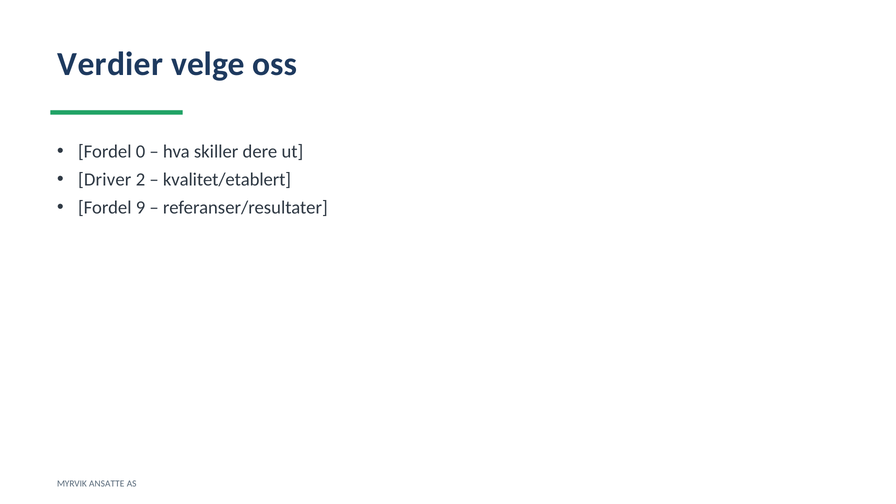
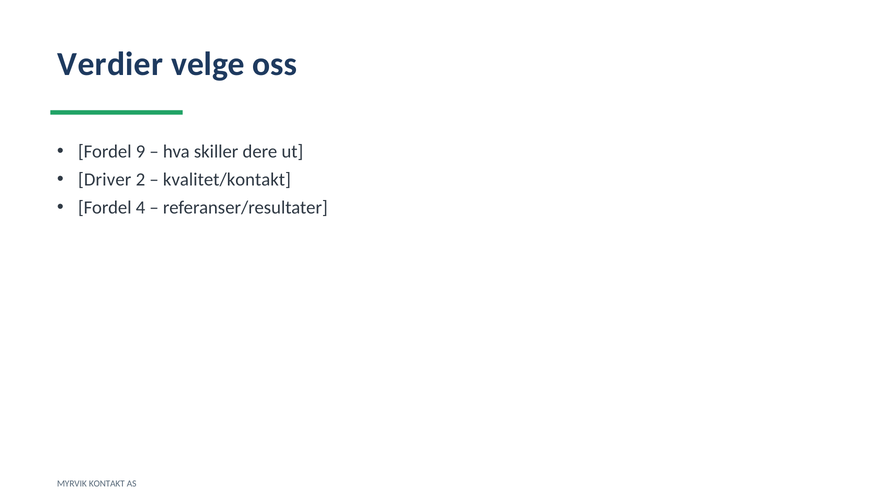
0: 0 -> 9 (141, 152)
kvalitet/etablert: kvalitet/etablert -> kvalitet/kontakt (227, 180)
9: 9 -> 4 (141, 208)
ANSATTE: ANSATTE -> KONTAKT (107, 484)
